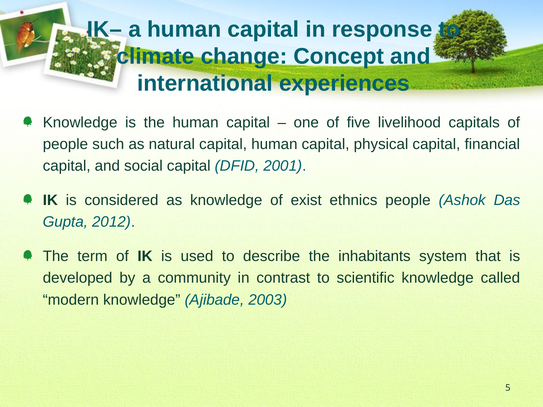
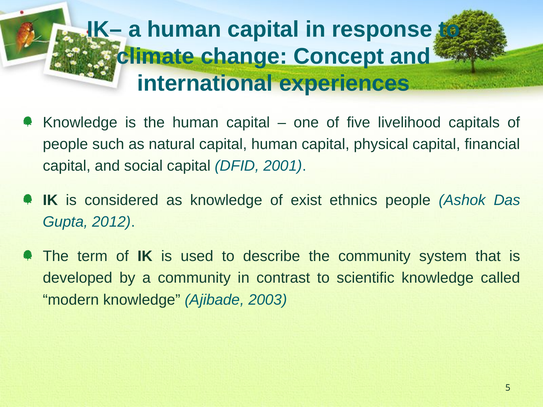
the inhabitants: inhabitants -> community (374, 256)
